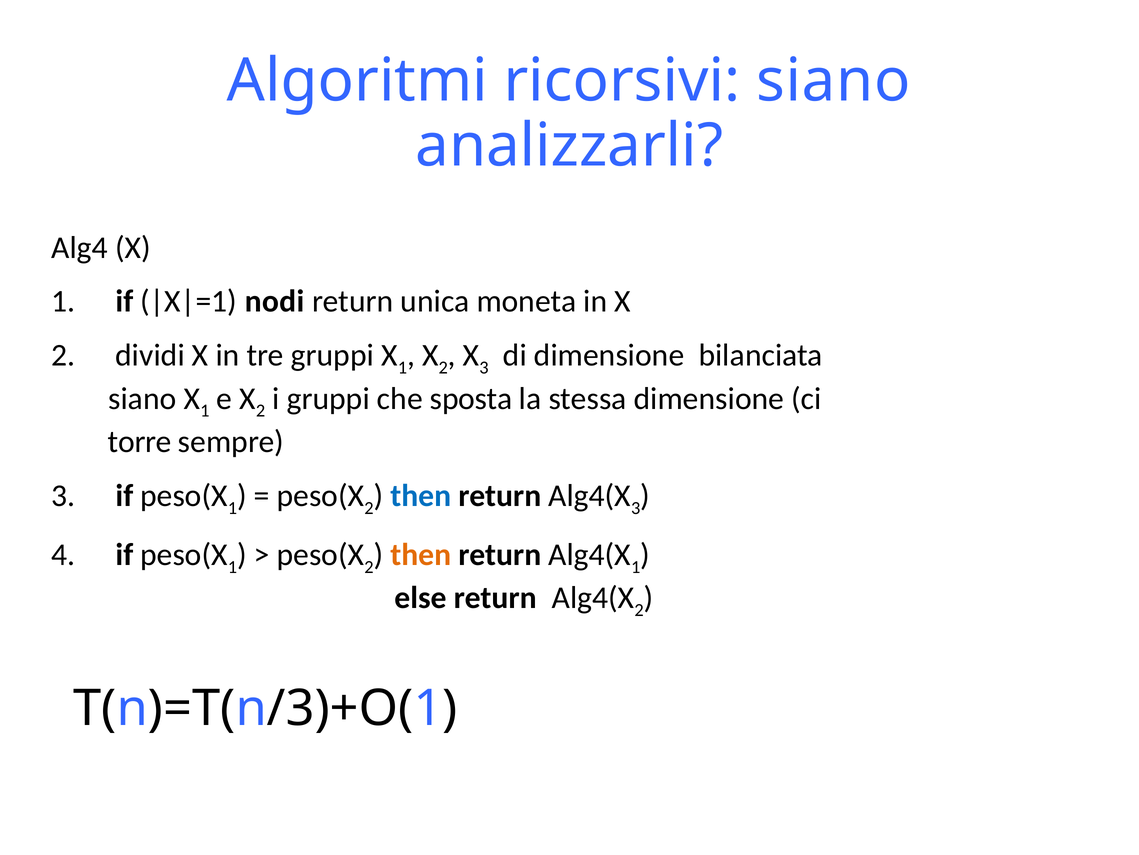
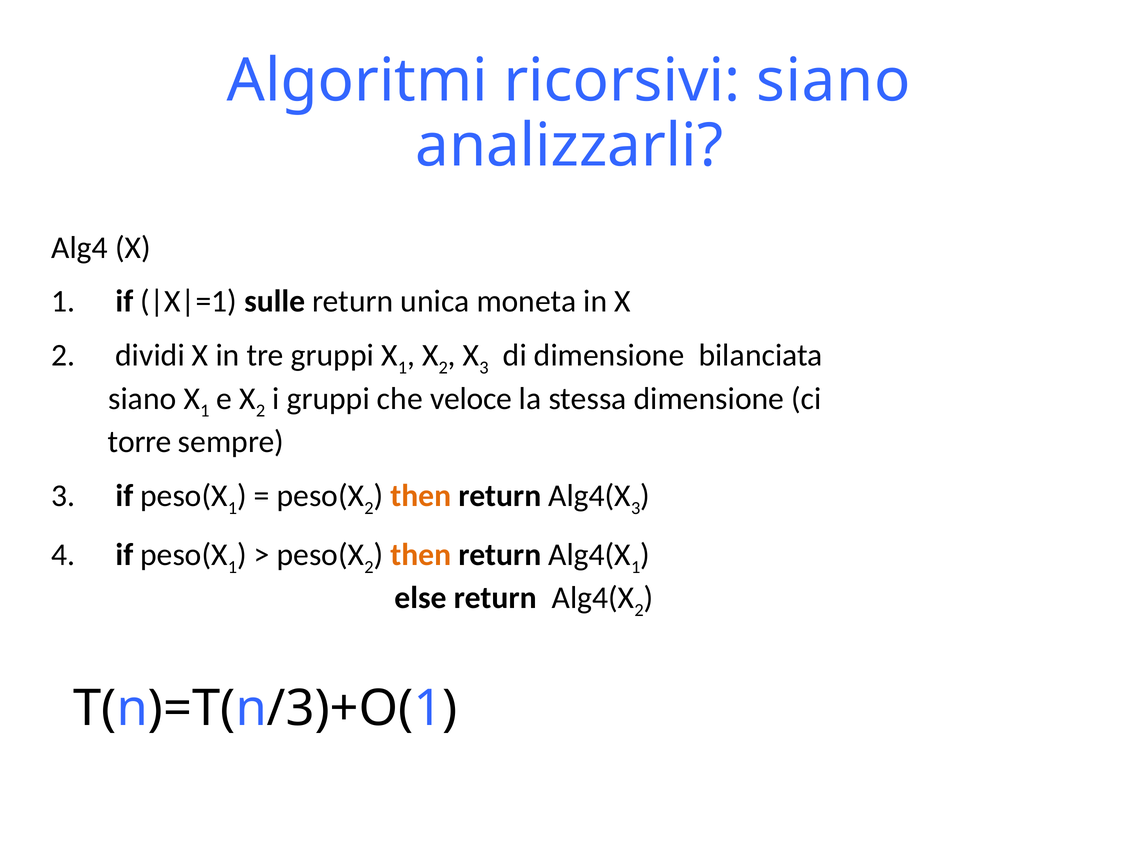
nodi: nodi -> sulle (275, 301)
sposta: sposta -> veloce (471, 398)
then colour: blue -> orange (421, 495)
